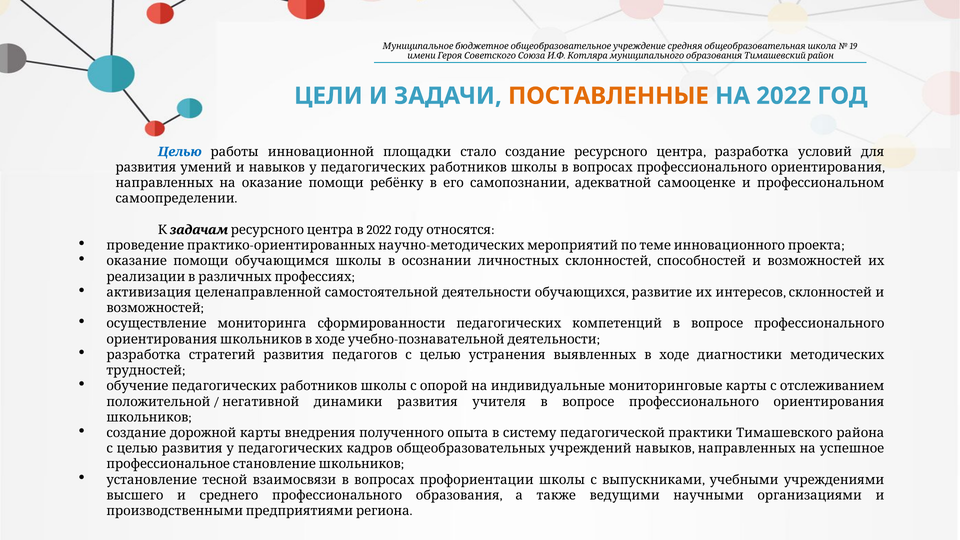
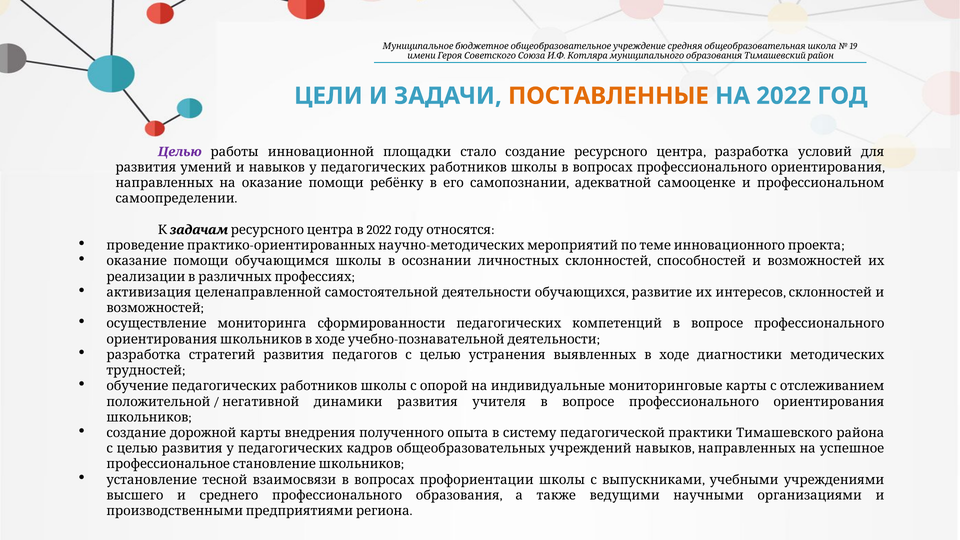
Целью colour: blue -> purple (180, 152)
